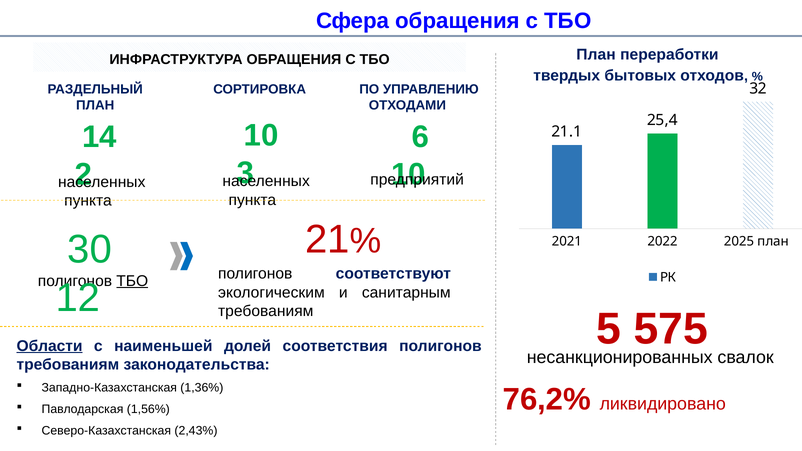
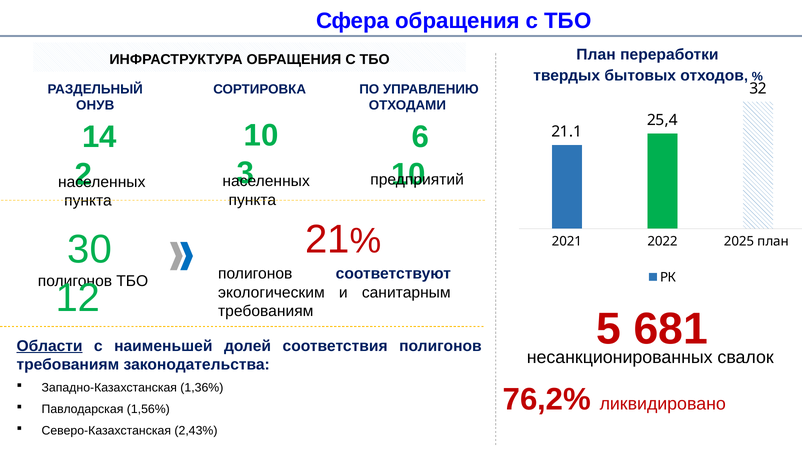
ПЛАН: ПЛАН -> ОНУВ (95, 105)
ТБО underline: present -> none (132, 281)
575: 575 -> 681 (671, 329)
